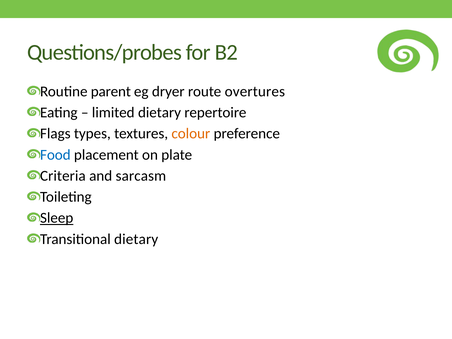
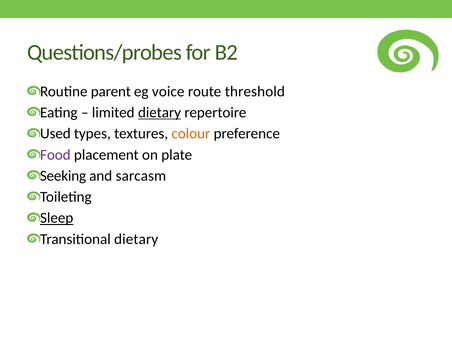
dryer: dryer -> voice (168, 91)
overtures: overtures -> threshold (255, 91)
dietary underline: none -> present (160, 113)
Flags: Flags -> Used (55, 134)
Food colour: blue -> purple (55, 155)
Criteria: Criteria -> Seeking (63, 176)
